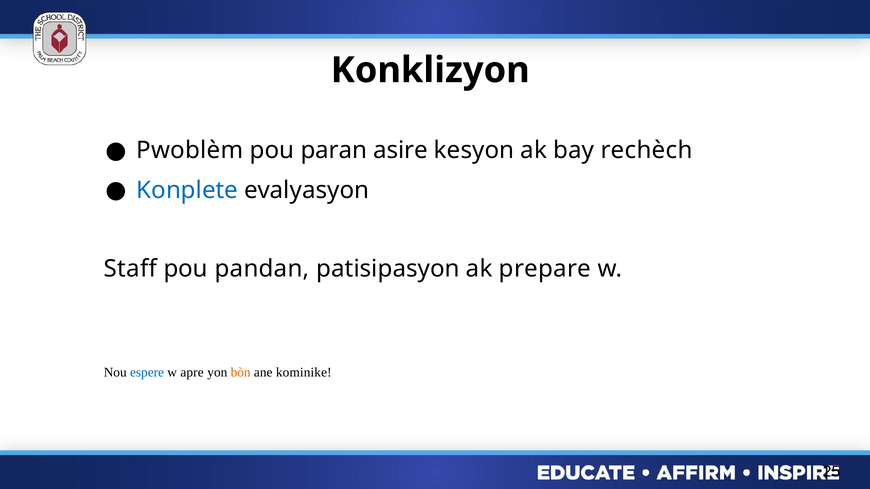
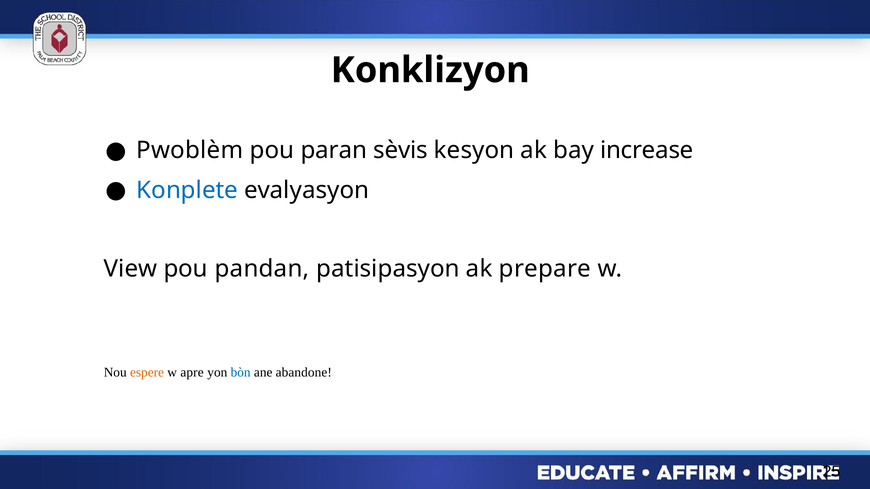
asire: asire -> sèvis (401, 151)
rechèch: rechèch -> increase (647, 151)
Staff: Staff -> View (130, 269)
espere colour: blue -> orange (147, 373)
bòn colour: orange -> blue (241, 373)
kominike: kominike -> abandone (304, 373)
